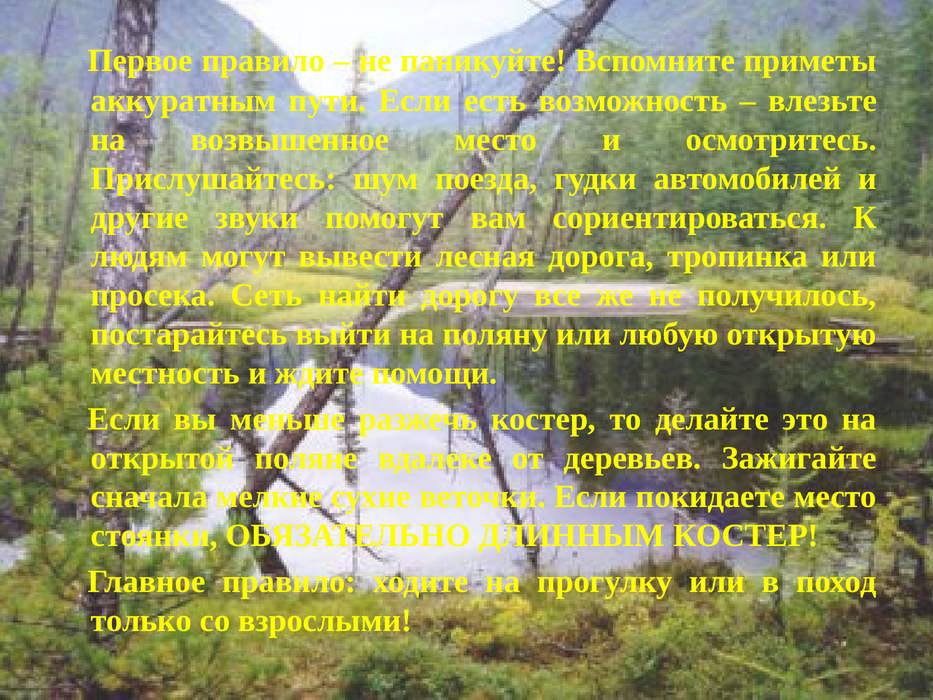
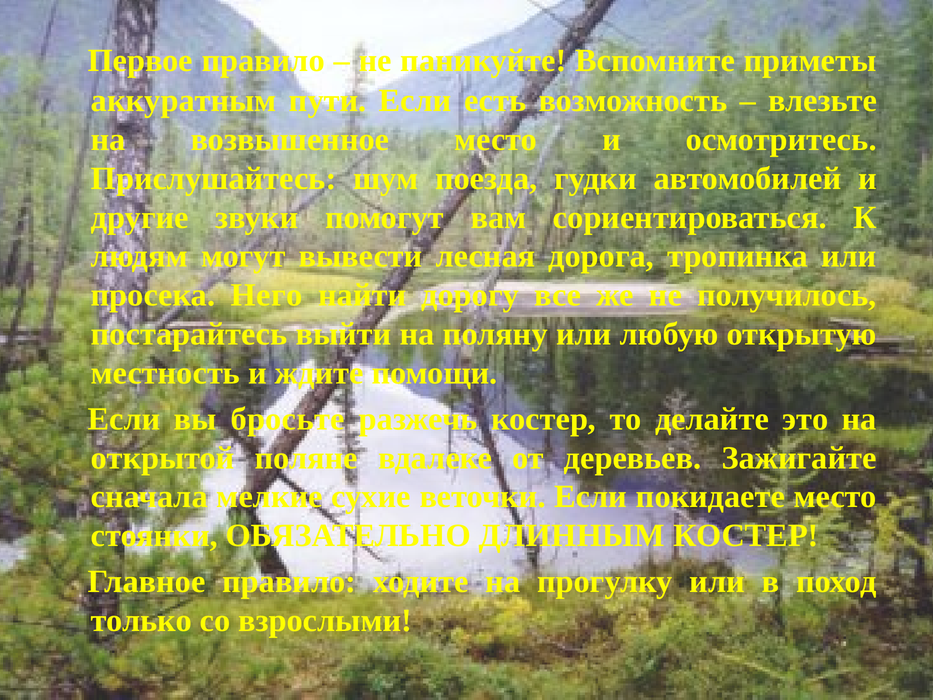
Сеть: Сеть -> Него (267, 295)
меньше: меньше -> бросьте (288, 419)
